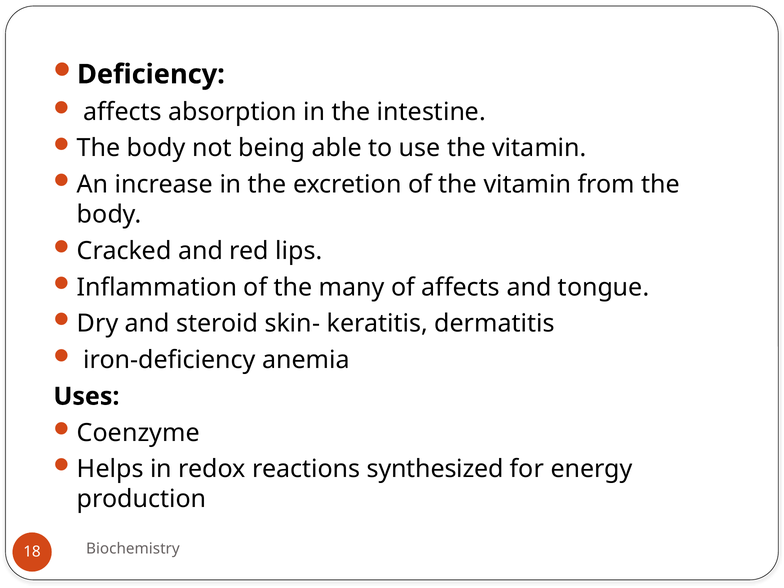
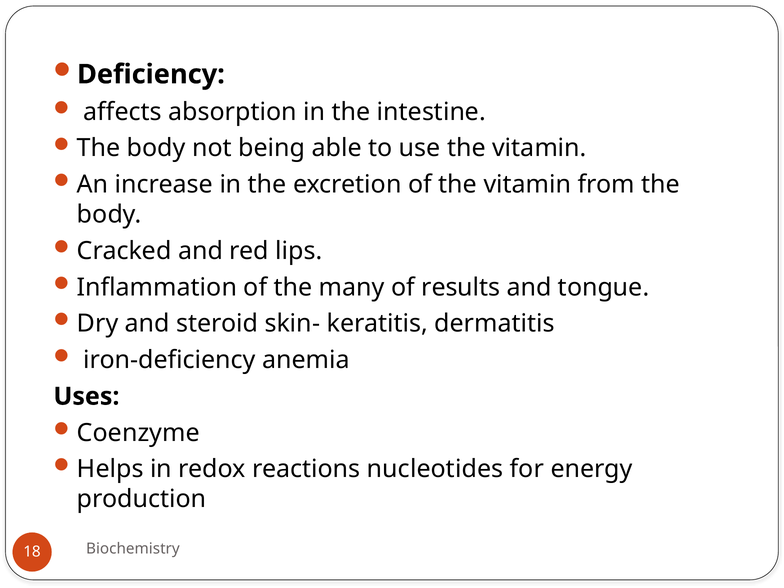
of affects: affects -> results (461, 287)
synthesized: synthesized -> nucleotides (435, 469)
